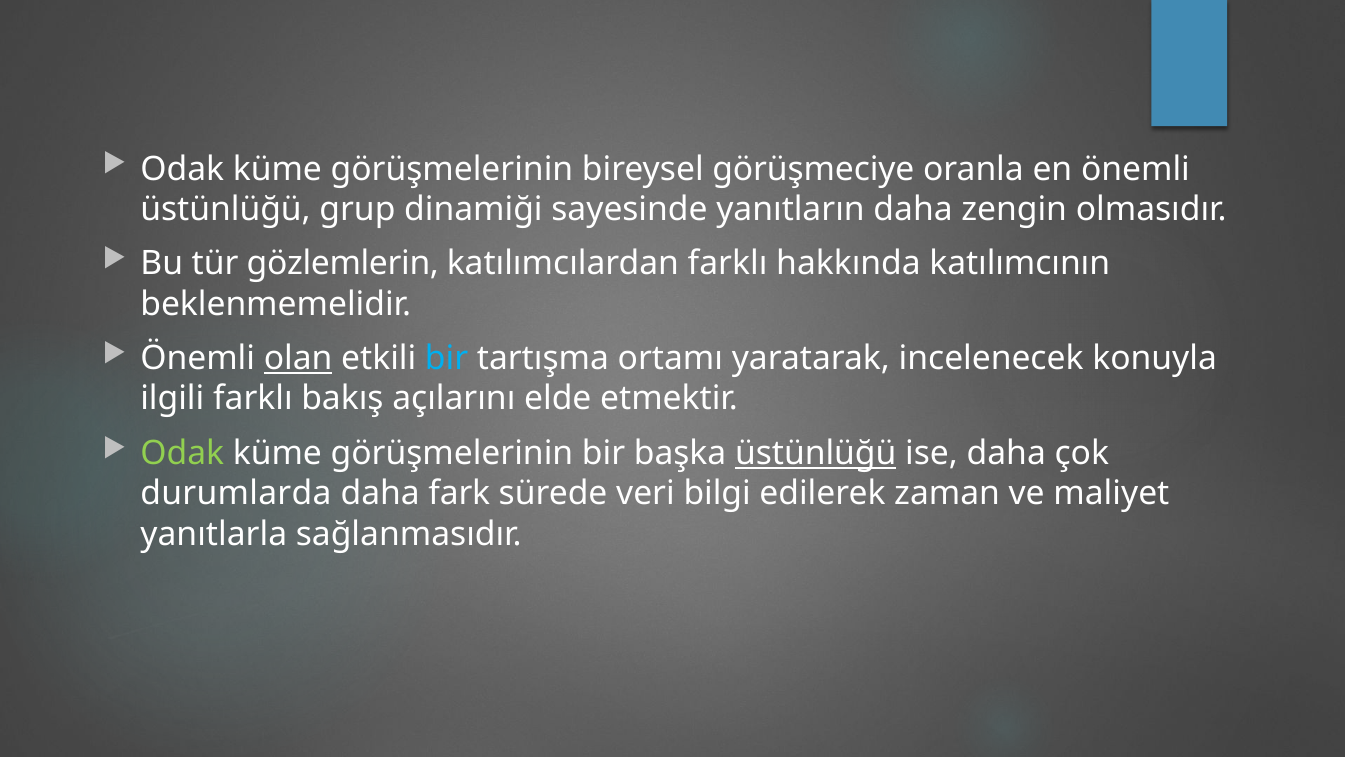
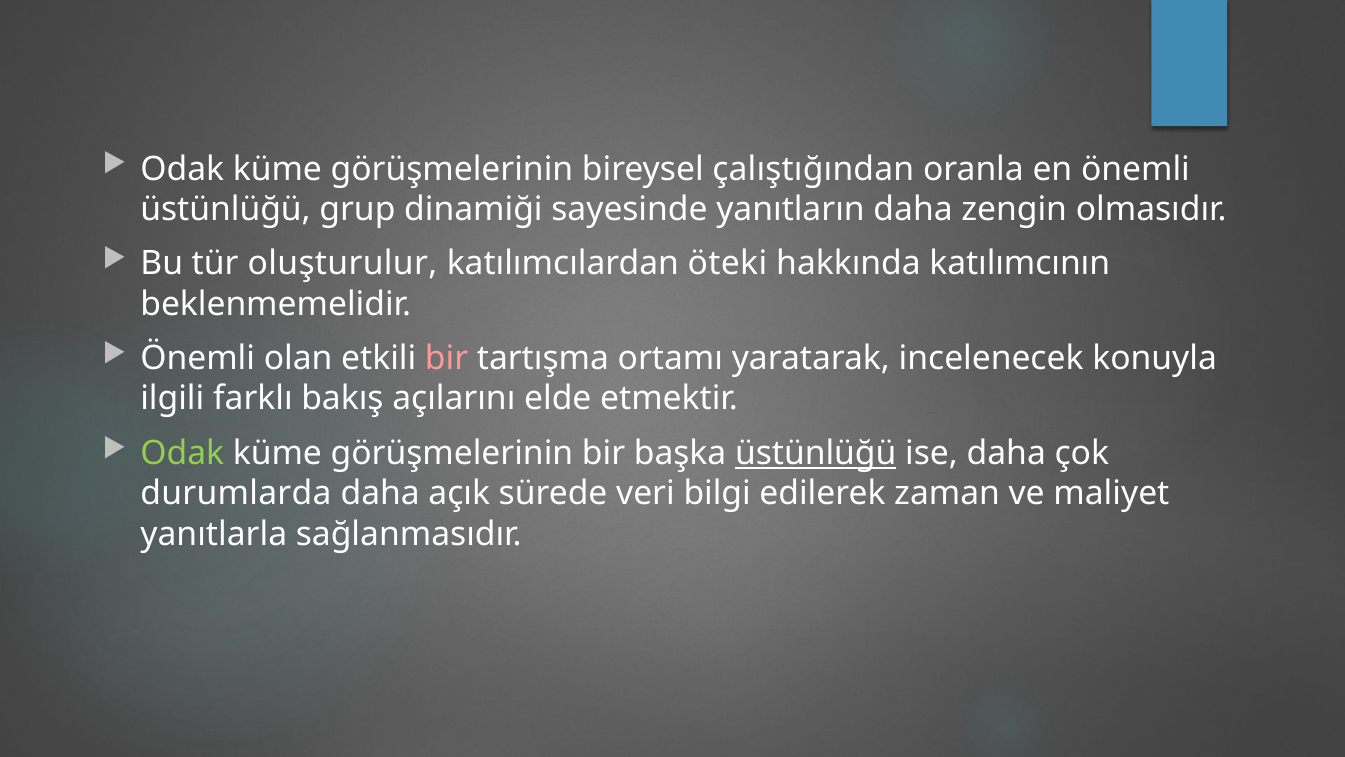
görüşmeciye: görüşmeciye -> çalıştığından (813, 169)
gözlemlerin: gözlemlerin -> oluşturulur (342, 264)
katılımcılardan farklı: farklı -> öteki (727, 264)
olan underline: present -> none (298, 358)
bir colour: light blue -> pink (447, 358)
fark: fark -> açık (459, 493)
